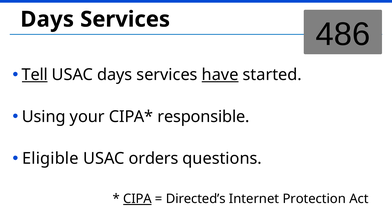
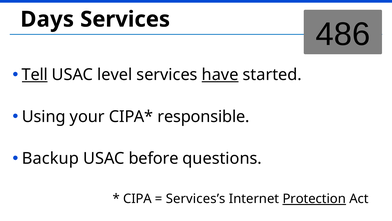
USAC days: days -> level (115, 75)
Eligible: Eligible -> Backup (50, 158)
orders: orders -> before (154, 158)
CIPA underline: present -> none (137, 198)
Directed’s: Directed’s -> Services’s (196, 198)
Protection underline: none -> present (314, 198)
